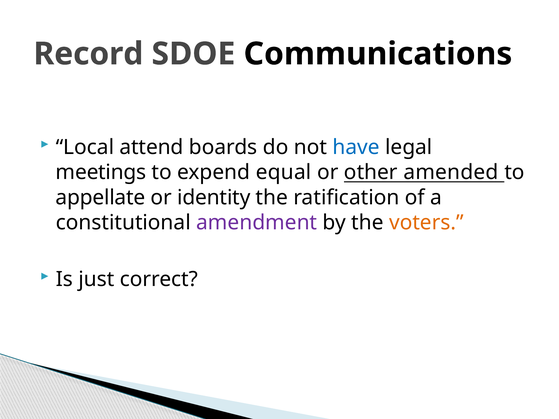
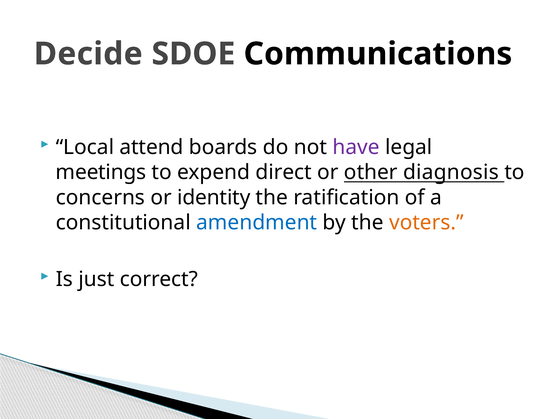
Record: Record -> Decide (88, 54)
have colour: blue -> purple (356, 147)
equal: equal -> direct (284, 172)
amended: amended -> diagnosis (451, 172)
appellate: appellate -> concerns (100, 198)
amendment colour: purple -> blue (257, 223)
